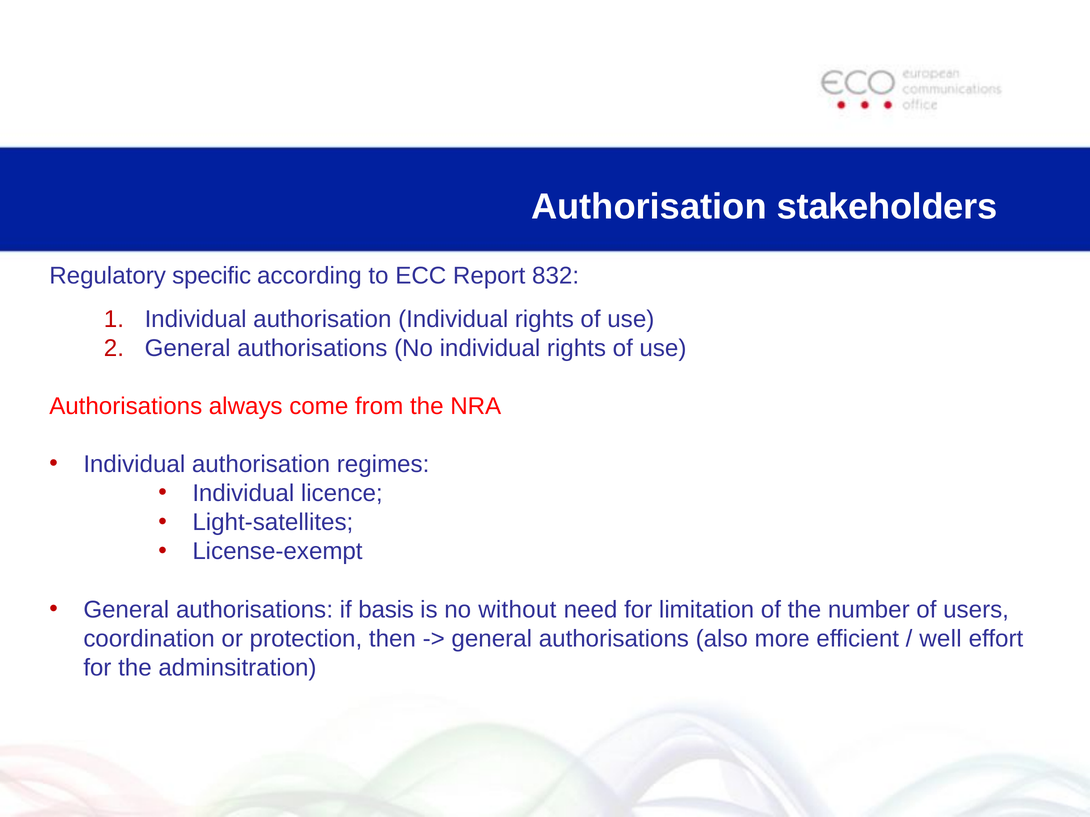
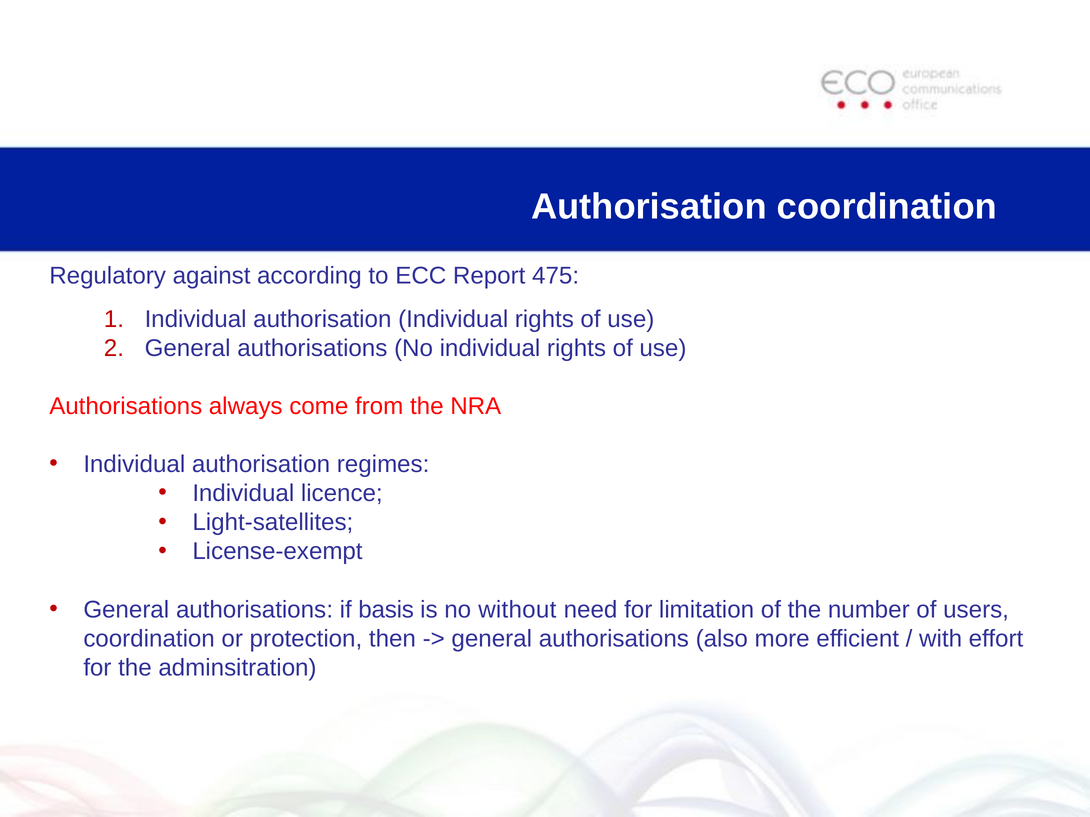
Authorisation stakeholders: stakeholders -> coordination (887, 207)
specific: specific -> against (212, 276)
832: 832 -> 475 (556, 276)
well: well -> with (941, 639)
